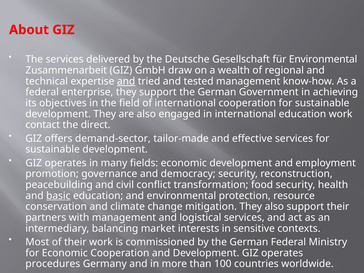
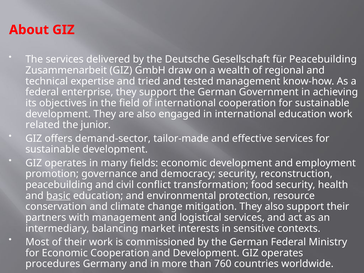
für Environmental: Environmental -> Peacebuilding (323, 59)
and underline: present -> none (126, 81)
contact: contact -> related (43, 125)
direct: direct -> junior (96, 125)
100: 100 -> 760 (223, 264)
